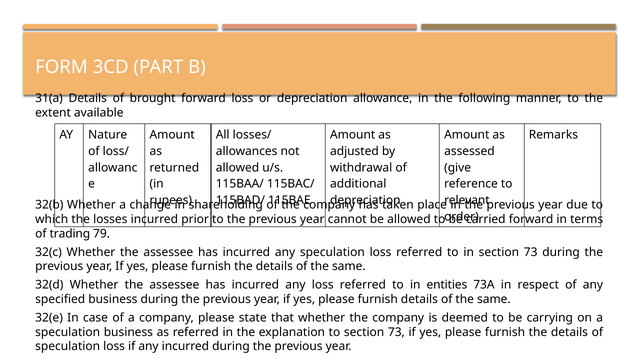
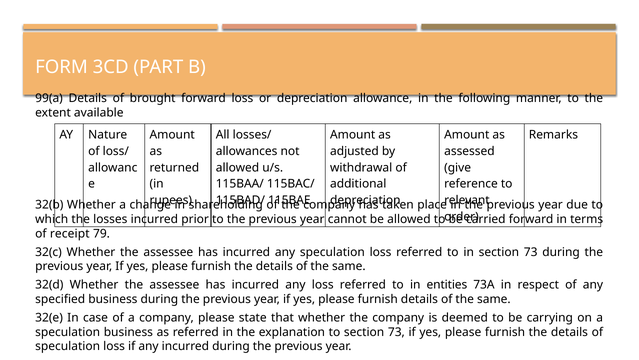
31(a: 31(a -> 99(a (49, 98)
trading: trading -> receipt (70, 233)
